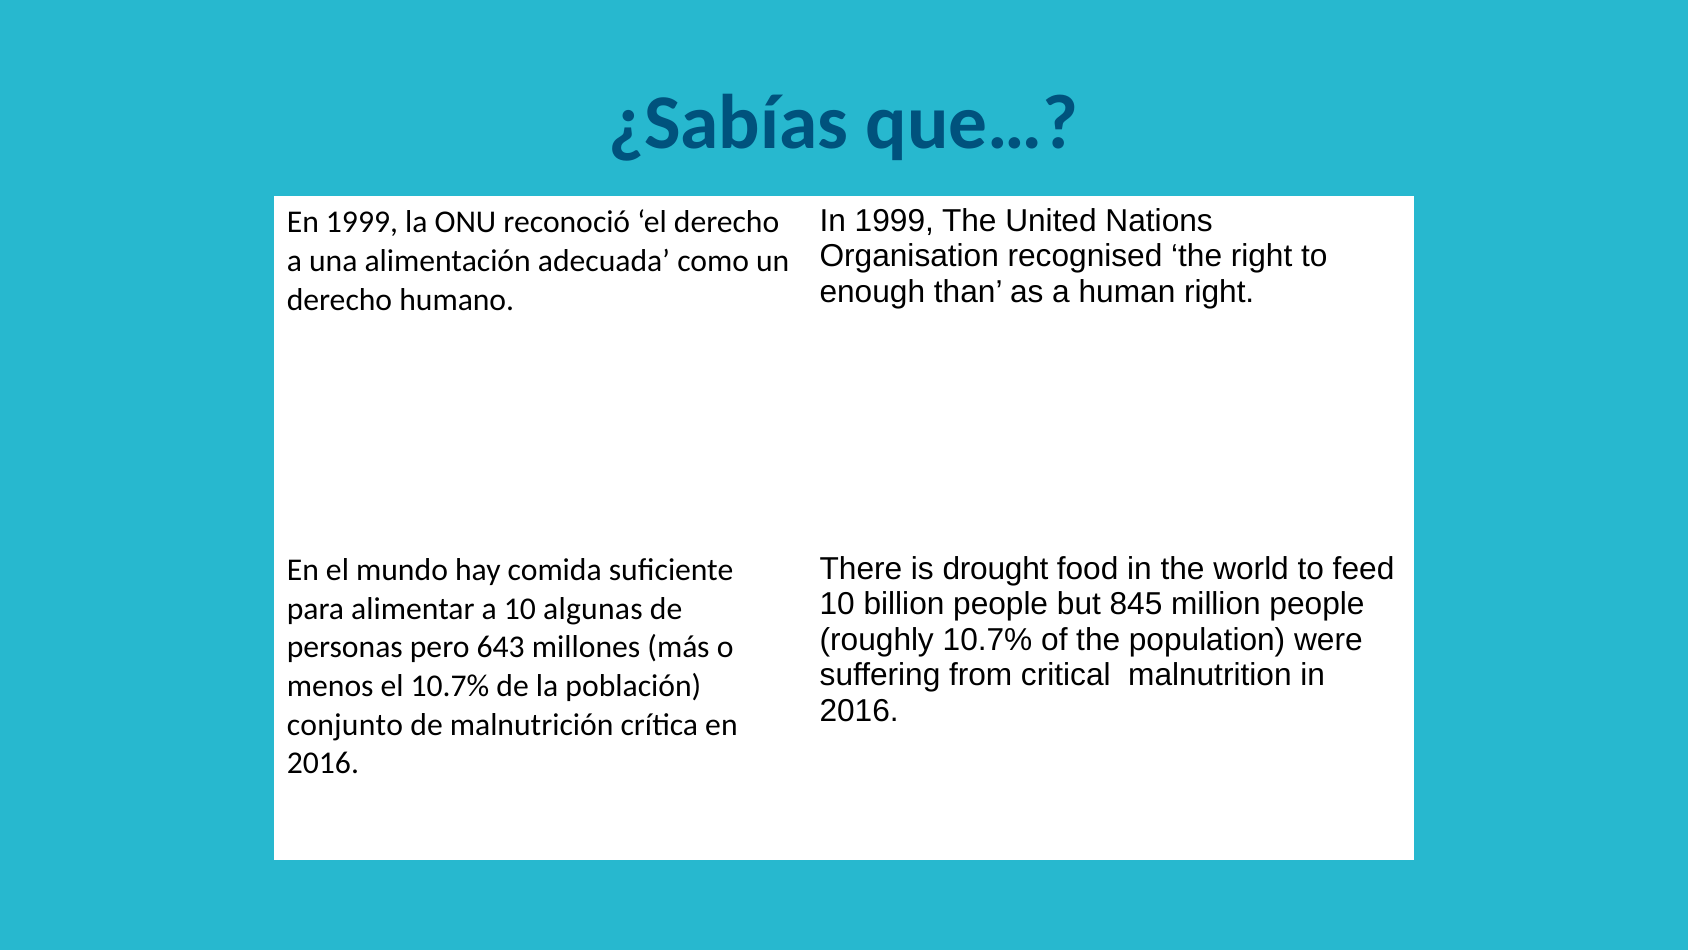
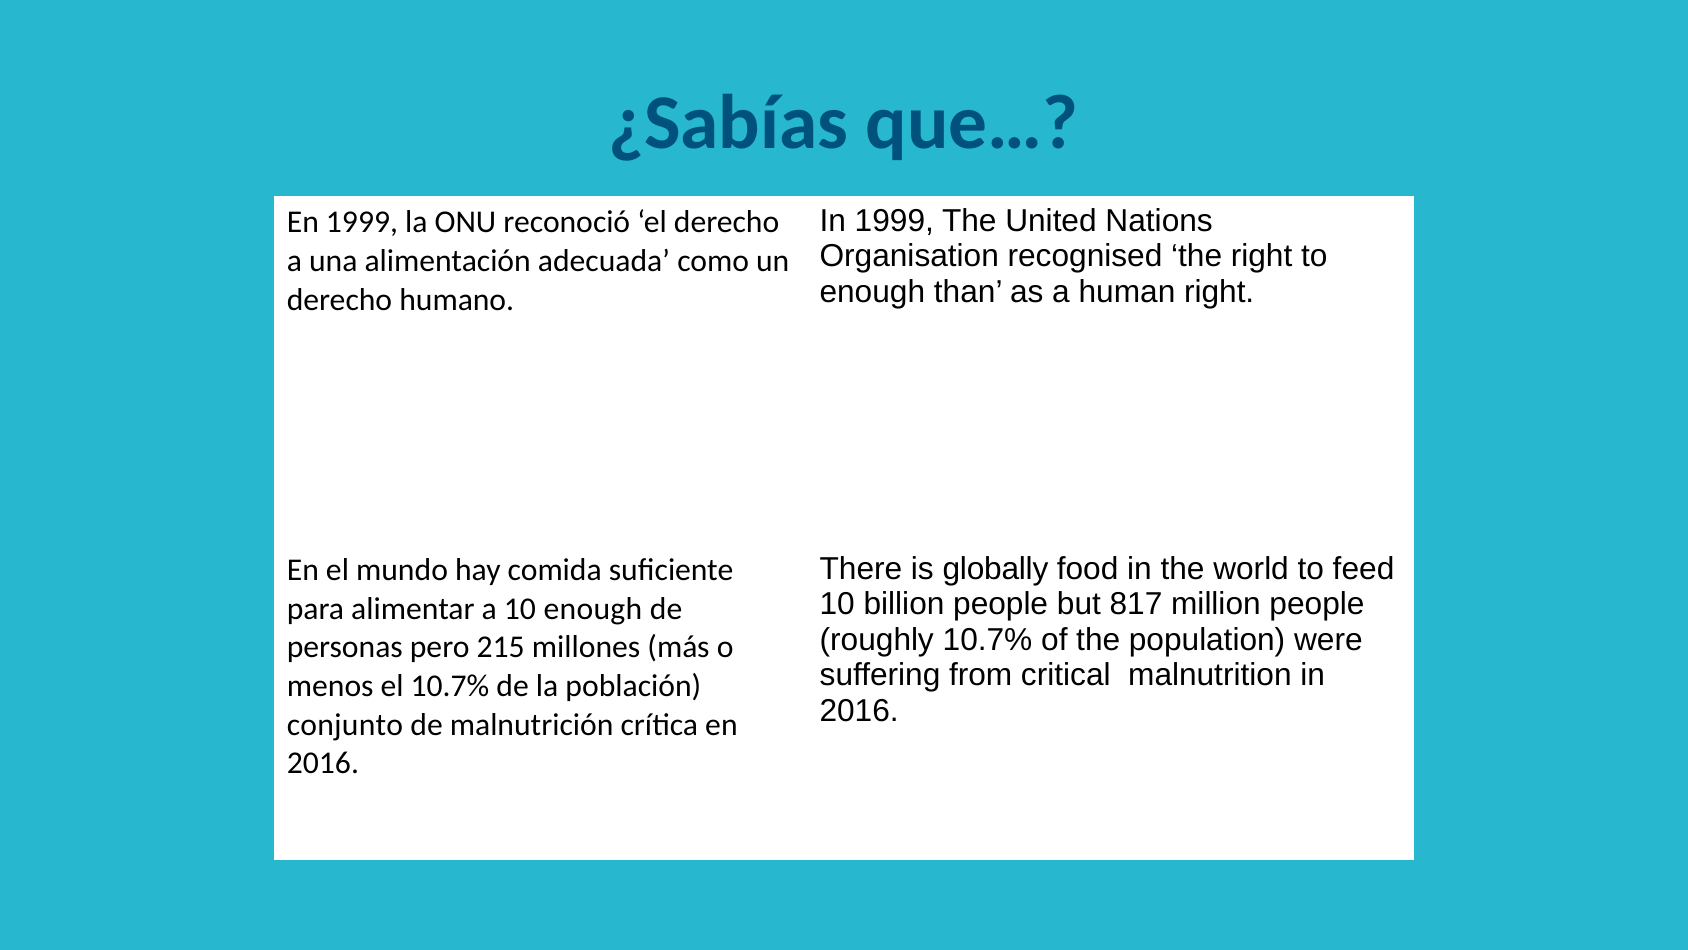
drought: drought -> globally (995, 568)
845: 845 -> 817 (1136, 604)
10 algunas: algunas -> enough (593, 609)
643: 643 -> 215 (501, 647)
